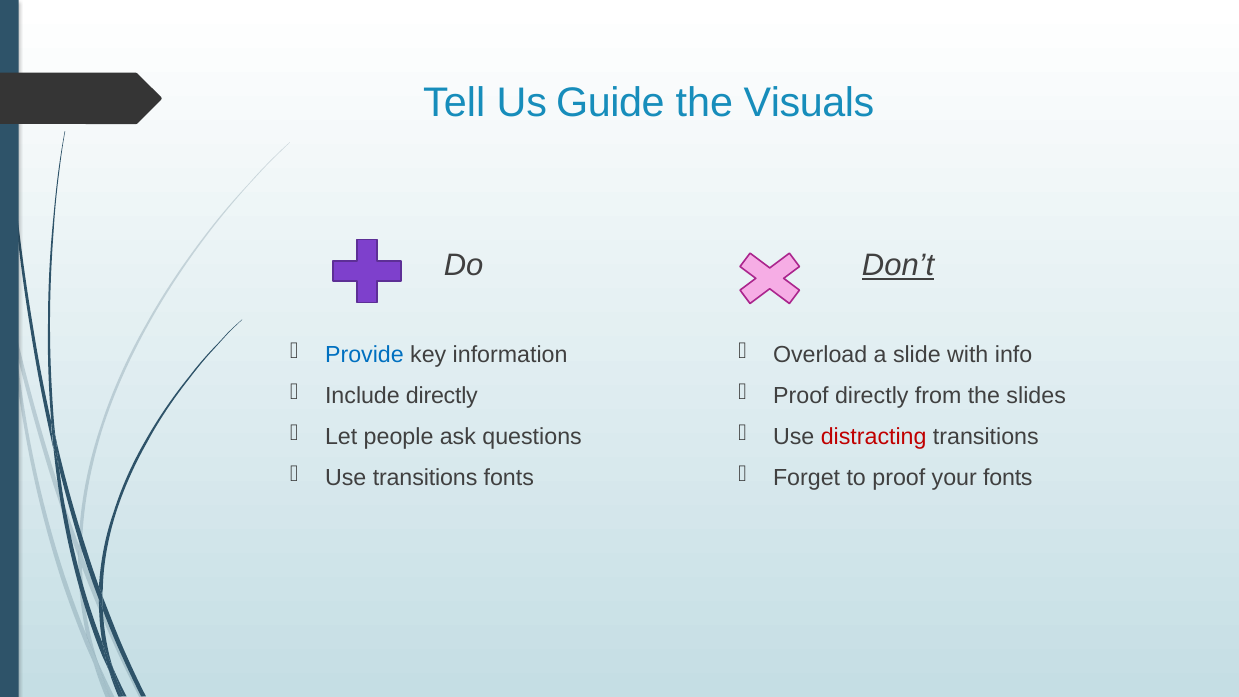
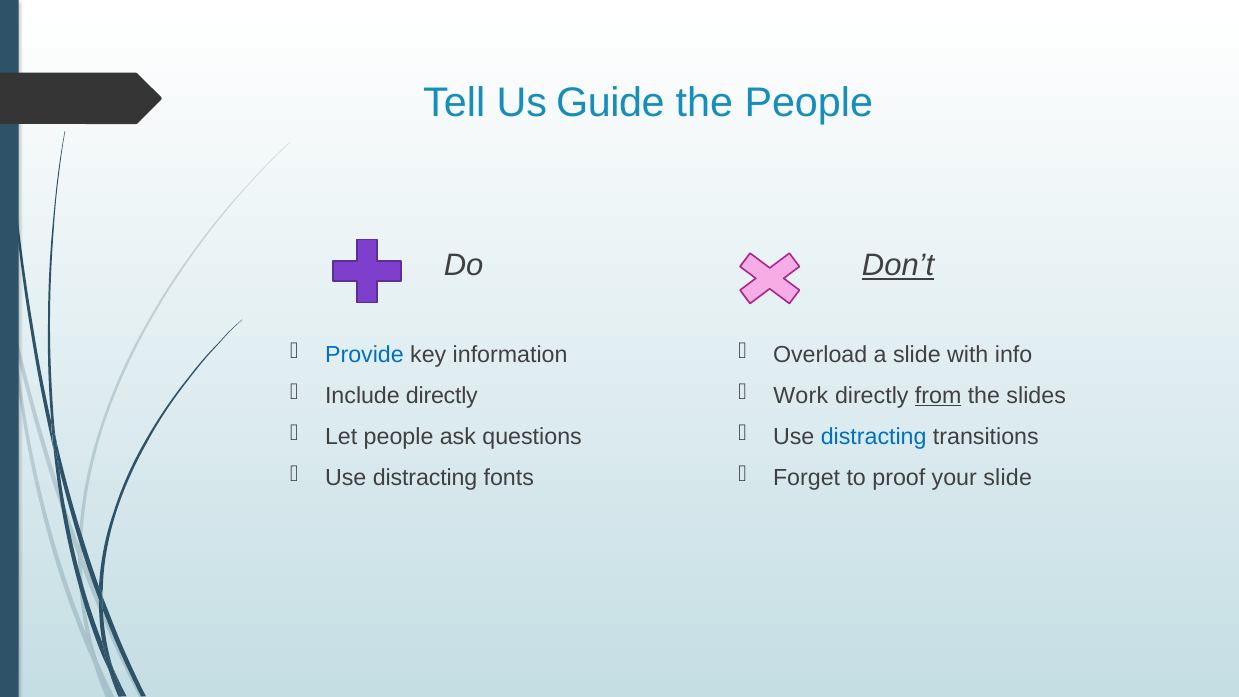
the Visuals: Visuals -> People (809, 103)
Proof: Proof -> Work (801, 396)
from underline: none -> present (938, 396)
distracting colour: red -> blue (874, 437)
transitions: transitions -> distracting (425, 477)
your fonts: fonts -> slide (1008, 477)
